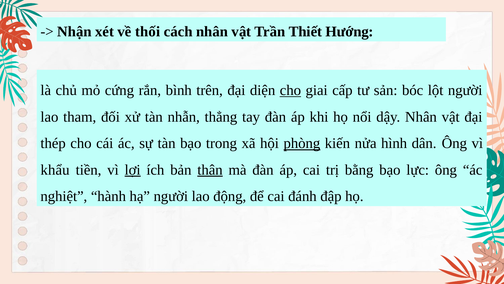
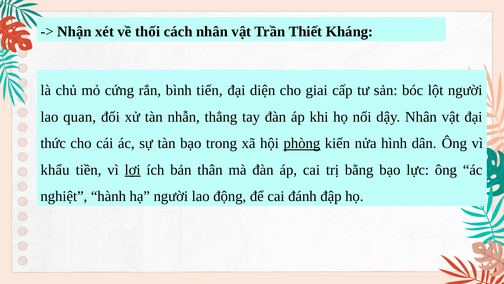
Hướng: Hướng -> Kháng (349, 32)
trên: trên -> tiến (210, 90)
cho underline: present -> none (290, 90)
tham: tham -> quan (80, 117)
thép: thép -> thức (53, 143)
thân underline: present -> none (210, 170)
